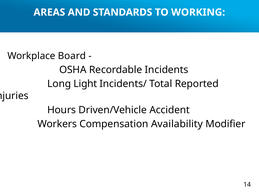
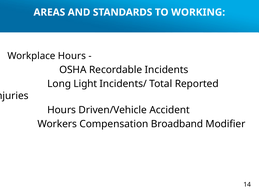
Workplace Board: Board -> Hours (72, 56)
Availability: Availability -> Broadband (177, 124)
